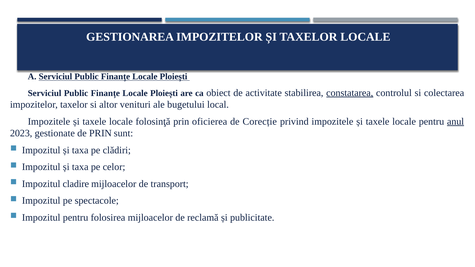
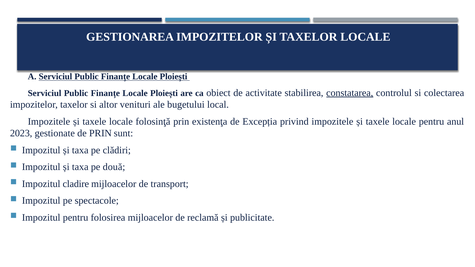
oficierea: oficierea -> existenţa (210, 122)
Corecție: Corecție -> Excepția (260, 122)
anul underline: present -> none (456, 122)
celor: celor -> două (114, 167)
